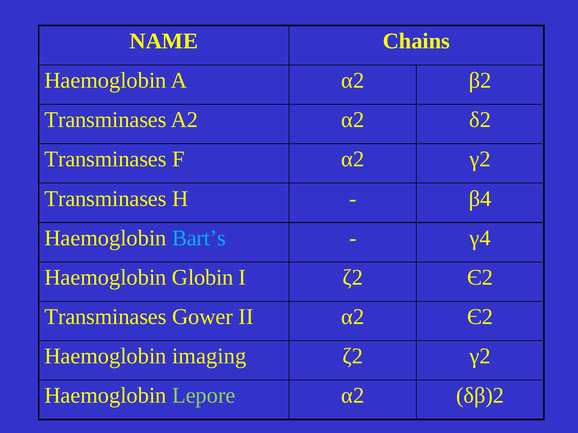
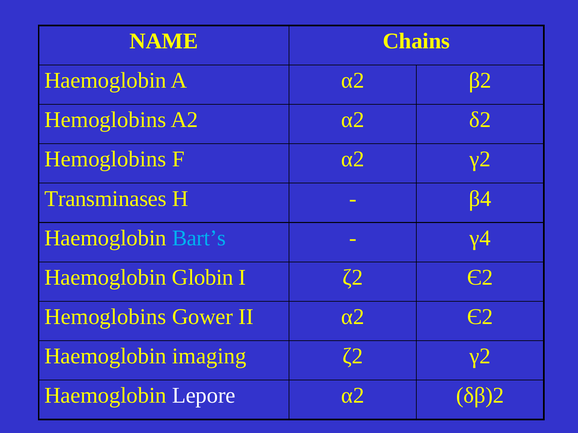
Transminases: Transminases -> Hemoglobins (105, 120)
Transminases: Transminases -> Hemoglobins (105, 159)
Transminases: Transminases -> Hemoglobins (105, 317)
Lepore colour: light green -> white (204, 396)
